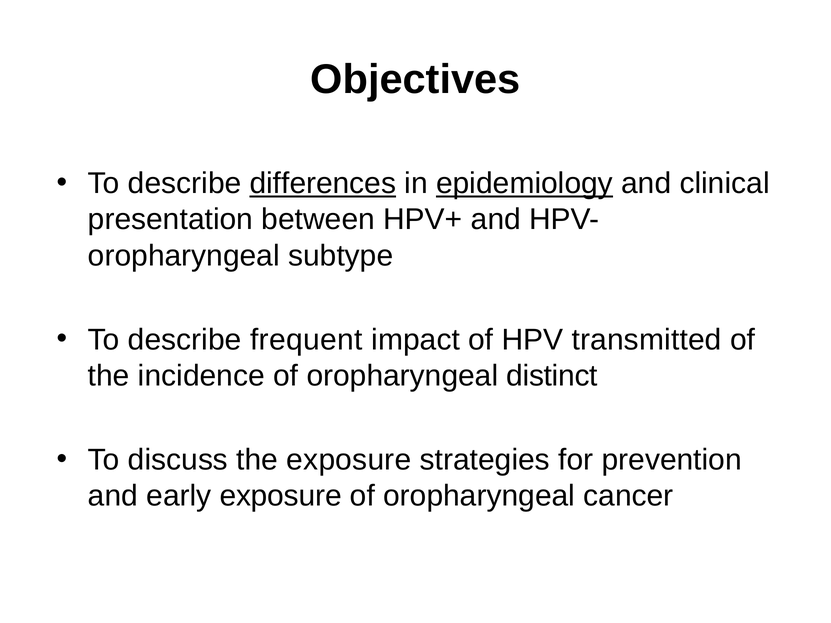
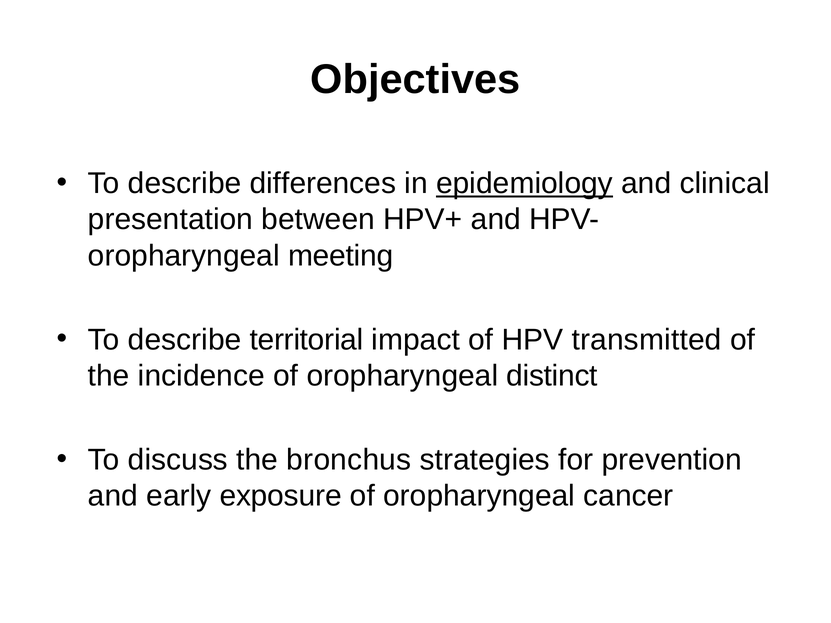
differences underline: present -> none (323, 184)
subtype: subtype -> meeting (341, 256)
frequent: frequent -> territorial (307, 340)
the exposure: exposure -> bronchus (349, 460)
